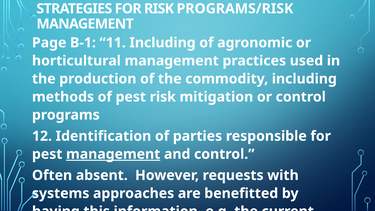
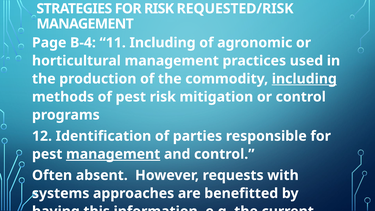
PROGRAMS/RISK: PROGRAMS/RISK -> REQUESTED/RISK (235, 9)
B-1: B-1 -> B-4 (83, 43)
including underline: none -> present (304, 79)
